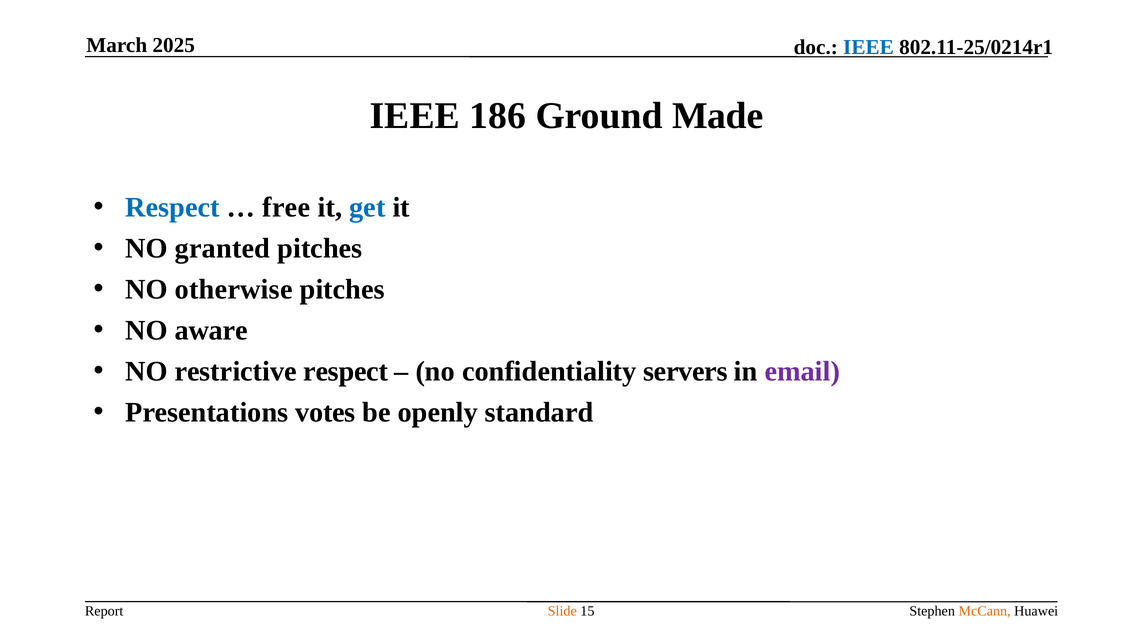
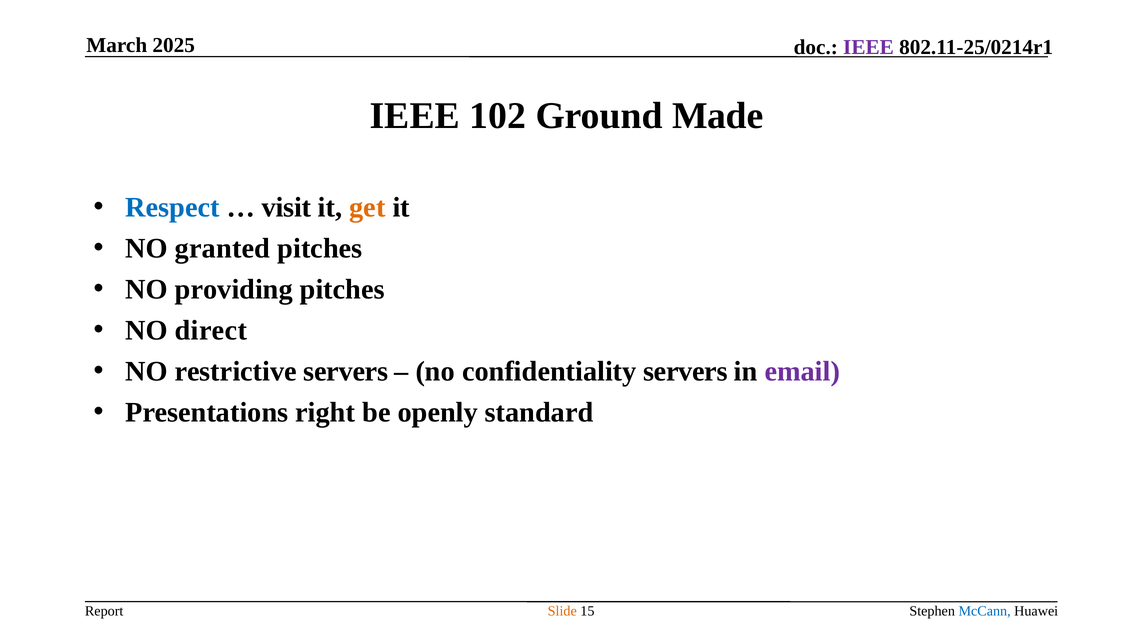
IEEE colour: blue -> purple (869, 47)
186: 186 -> 102 (498, 116)
free: free -> visit (287, 207)
get colour: blue -> orange (367, 207)
otherwise: otherwise -> providing (234, 290)
aware: aware -> direct (211, 331)
restrictive respect: respect -> servers (346, 372)
votes: votes -> right (325, 413)
McCann colour: orange -> blue (985, 611)
